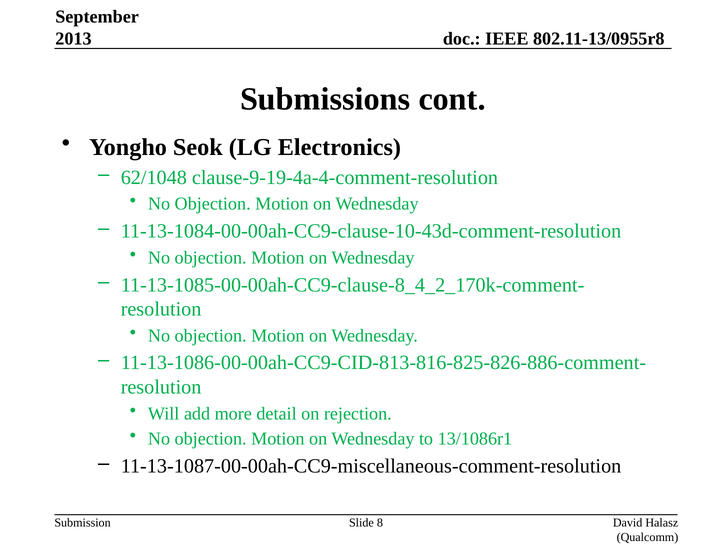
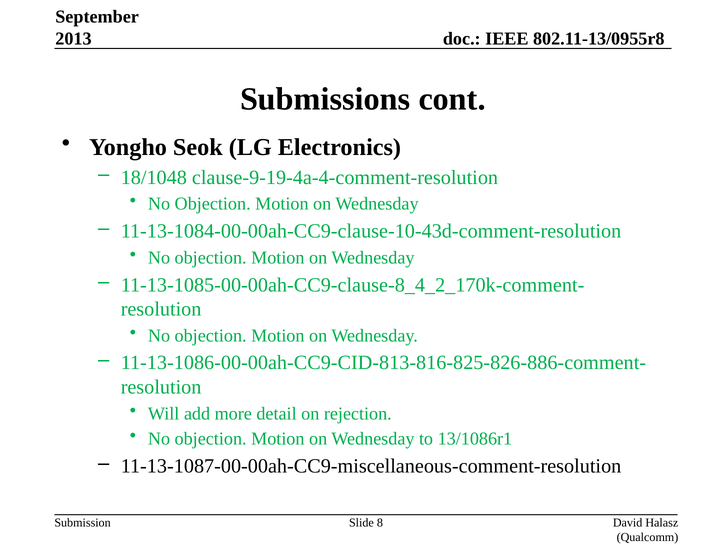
62/1048: 62/1048 -> 18/1048 (154, 177)
